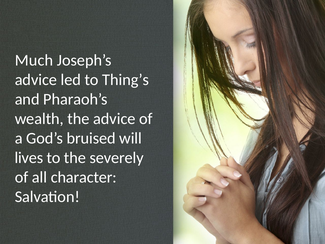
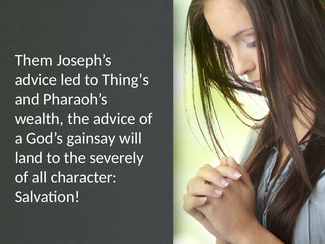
Much: Much -> Them (34, 60)
bruised: bruised -> gainsay (91, 138)
lives: lives -> land (29, 158)
